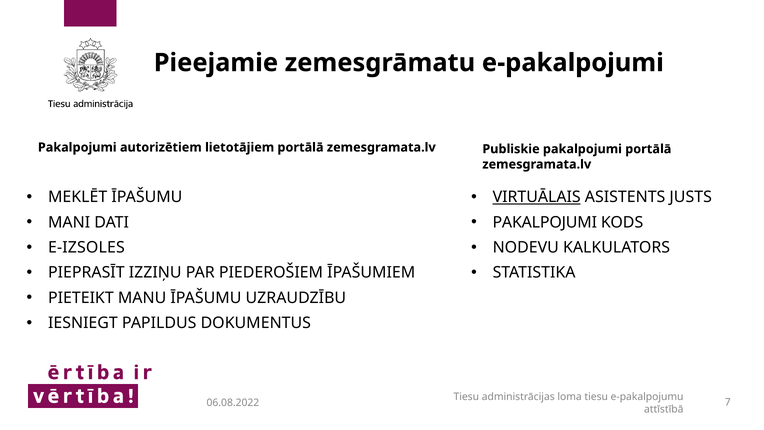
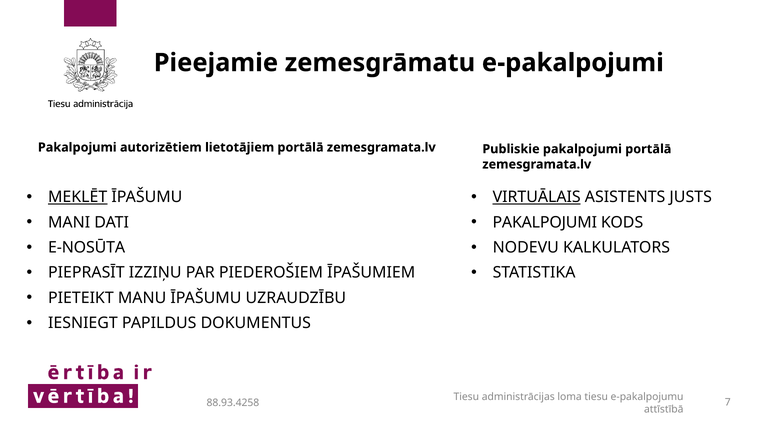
MEKLĒT underline: none -> present (78, 197)
E-IZSOLES: E-IZSOLES -> E-NOSŪTA (87, 247)
06.08.2022: 06.08.2022 -> 88.93.4258 (233, 403)
